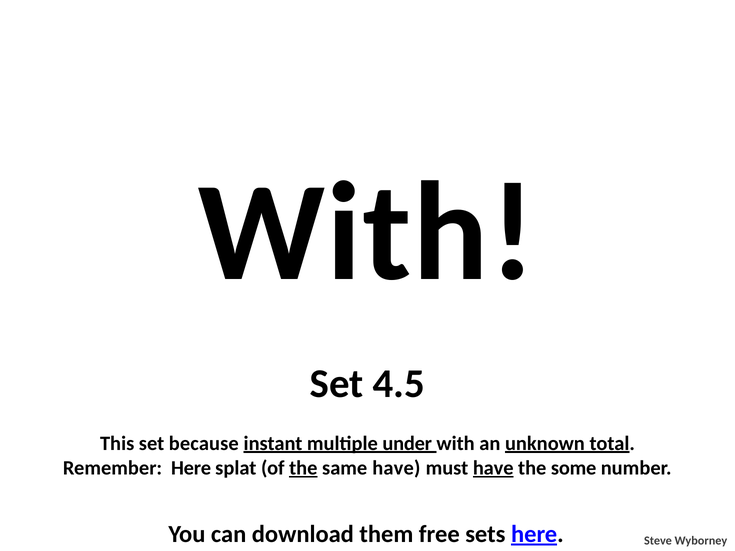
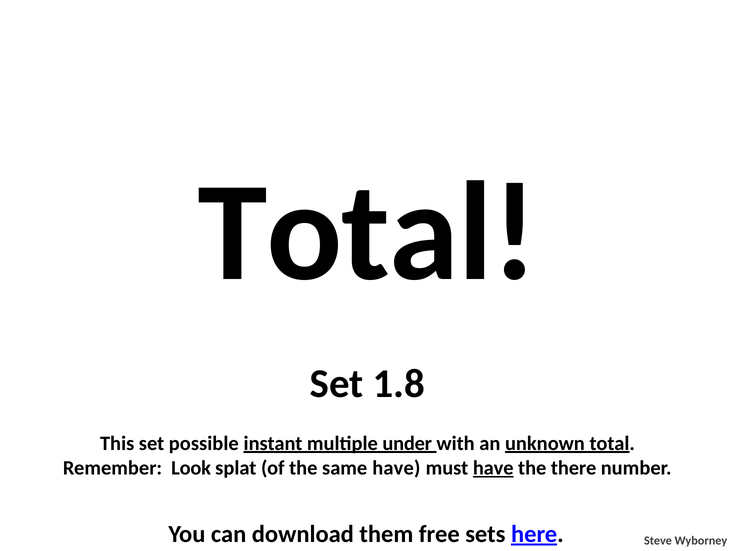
With: With -> Total (368, 233)
4.5: 4.5 -> 1.8 (399, 384)
because: because -> possible (204, 444)
Remember Here: Here -> Look (191, 468)
the underline: present -> none (303, 468)
some: some -> there (574, 468)
